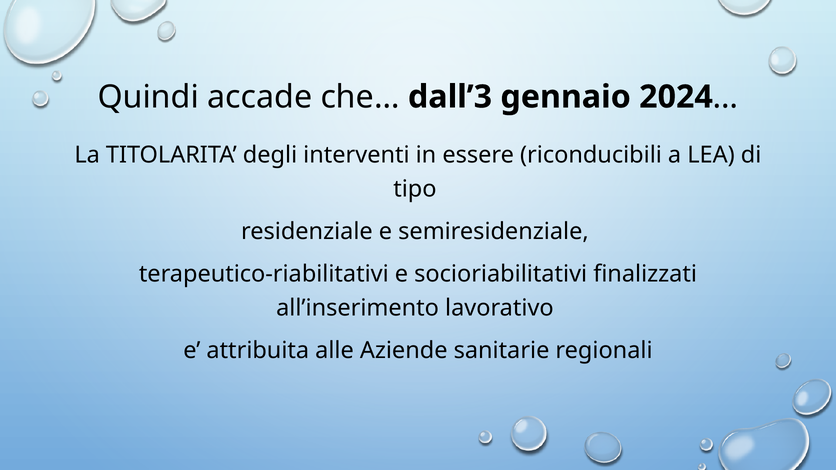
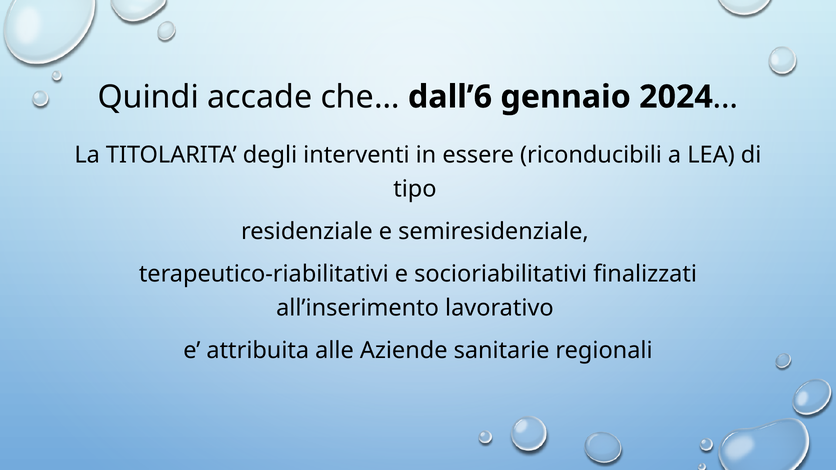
dall’3: dall’3 -> dall’6 (450, 97)
